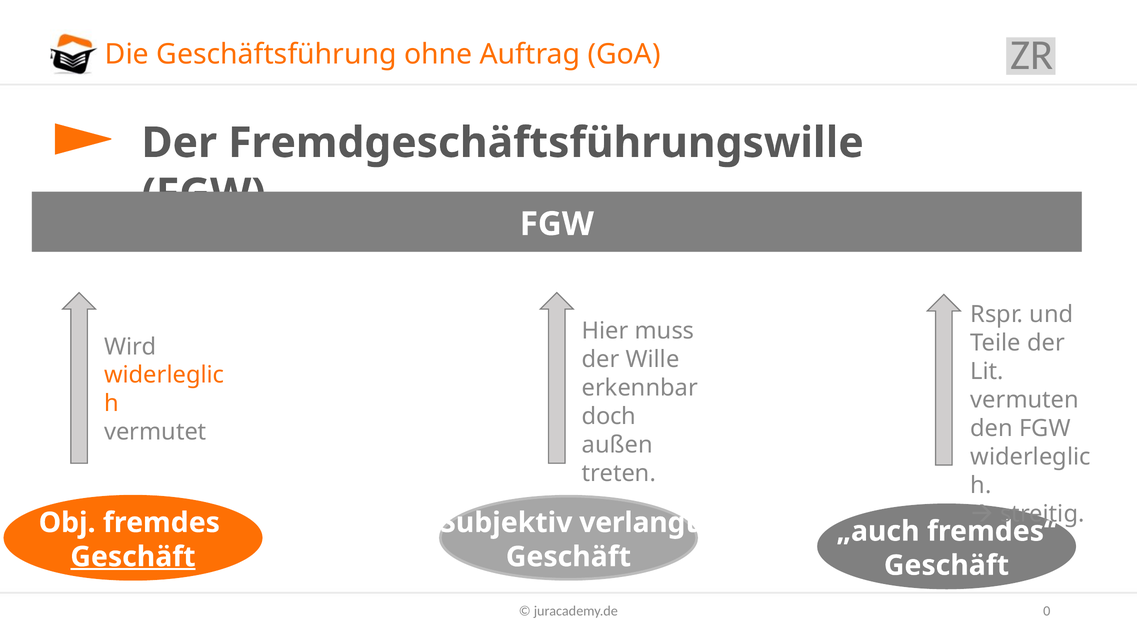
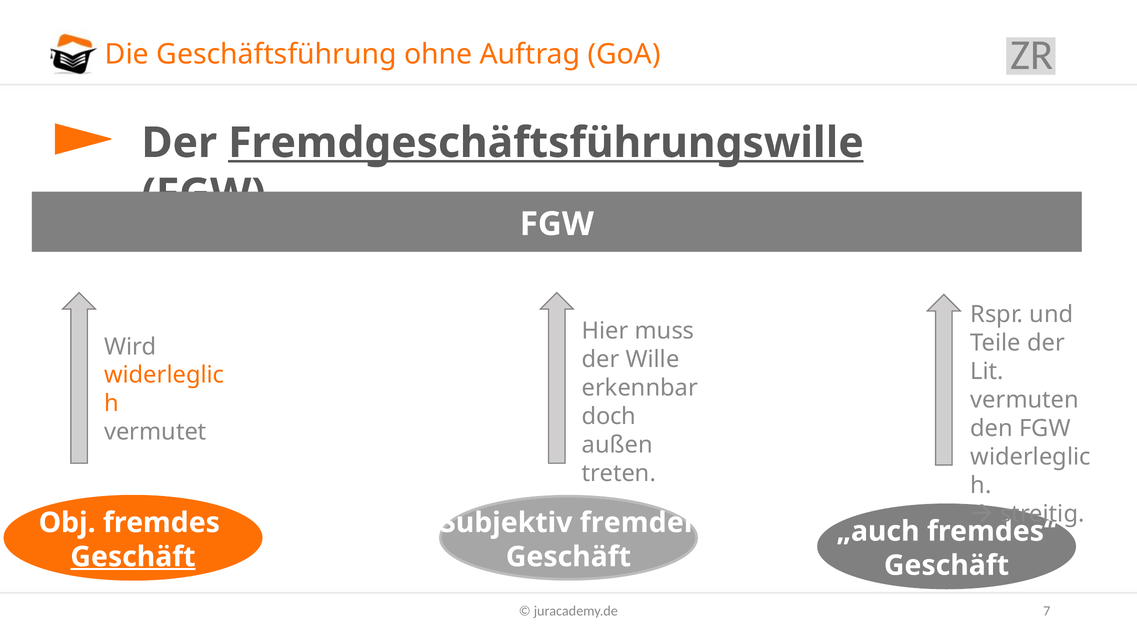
Fremdgeschäftsführungswille underline: none -> present (546, 143)
verlangt: verlangt -> fremder (638, 522)
0: 0 -> 7 (1047, 611)
